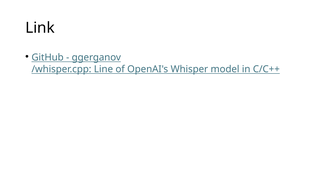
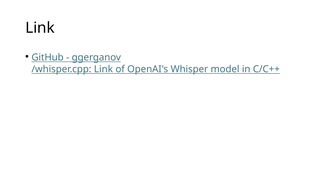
Line: Line -> Link (103, 69)
